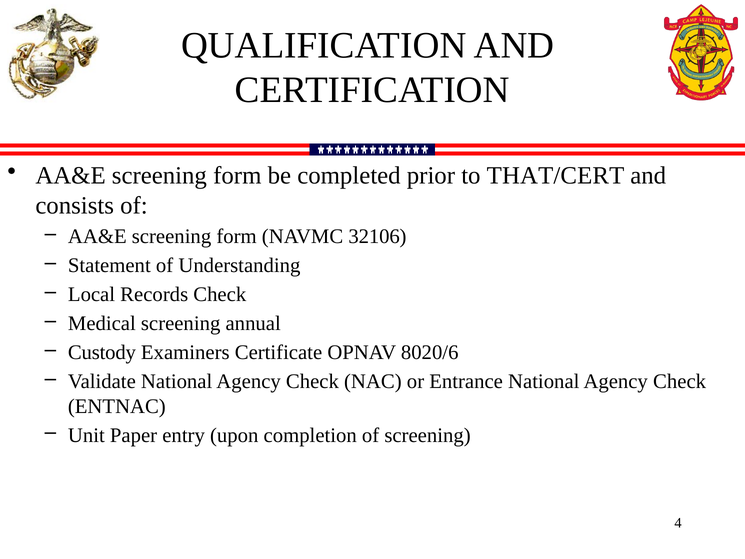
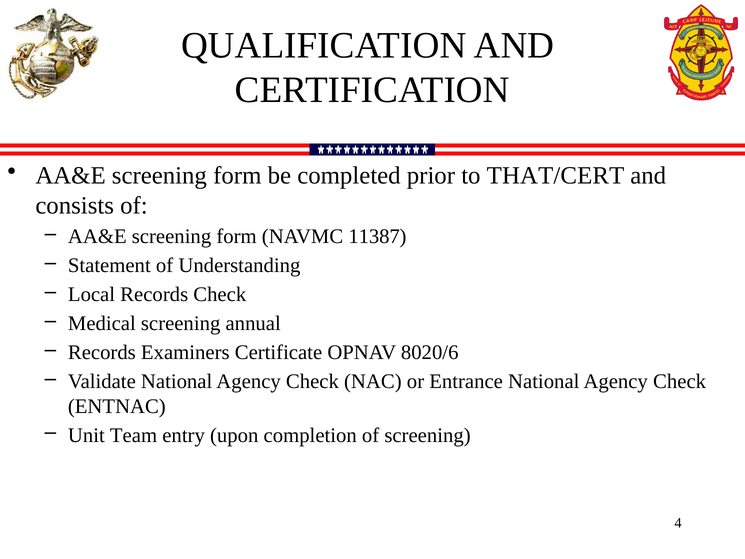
32106: 32106 -> 11387 (377, 237)
Custody: Custody -> Records (102, 352)
Paper: Paper -> Team (134, 435)
